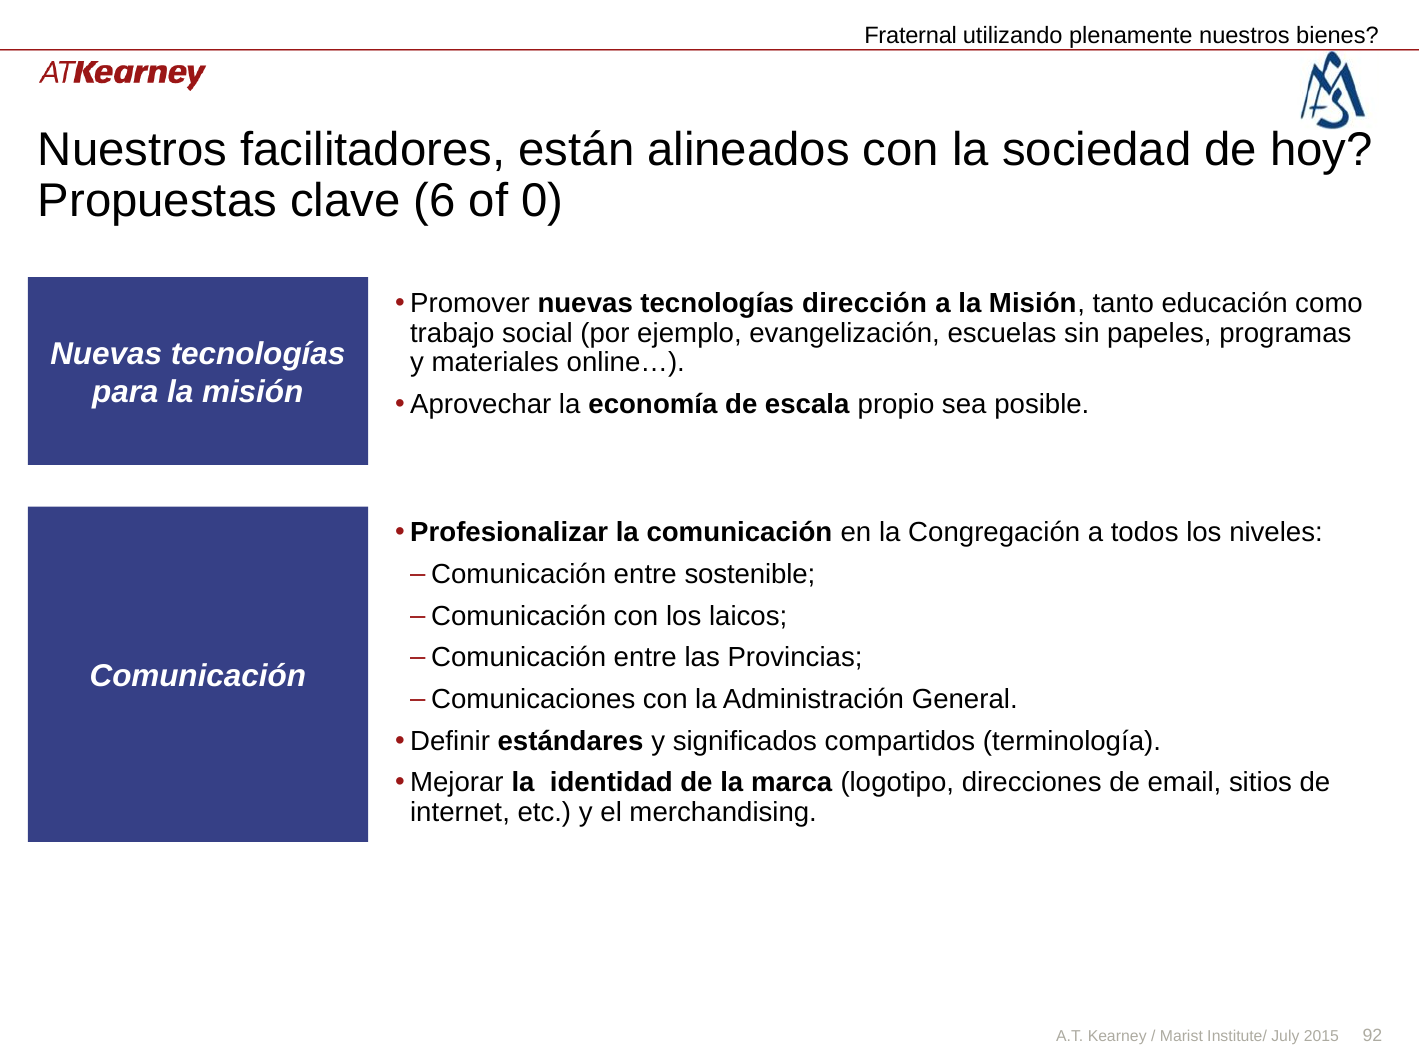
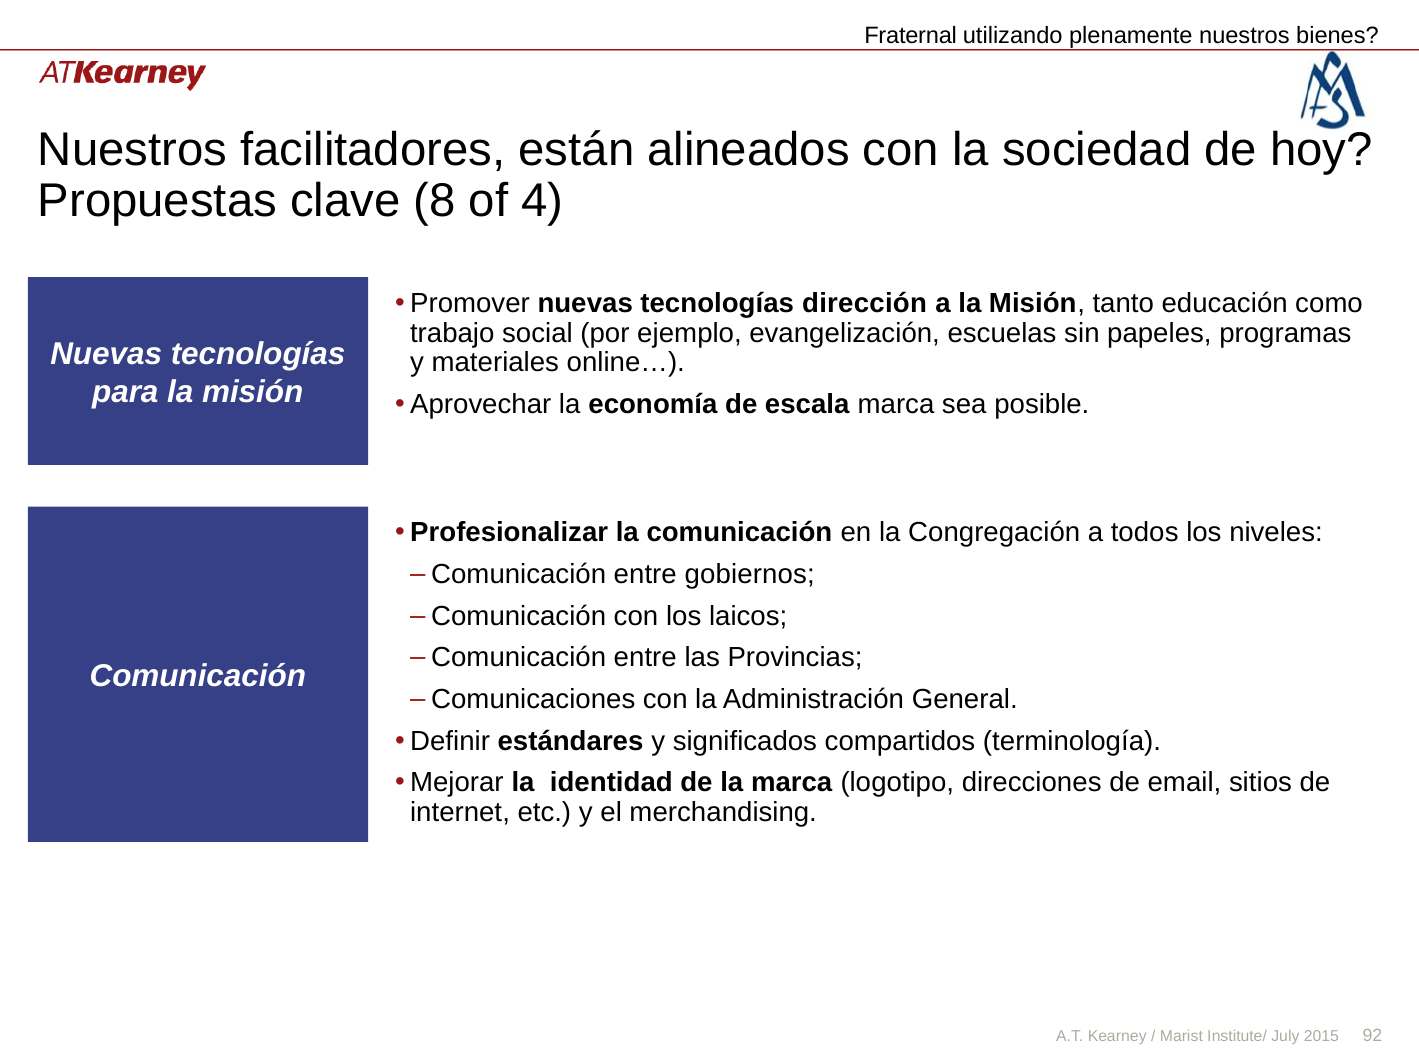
6: 6 -> 8 (435, 201)
0: 0 -> 4 (542, 201)
escala propio: propio -> marca (896, 405)
sostenible: sostenible -> gobiernos (750, 574)
